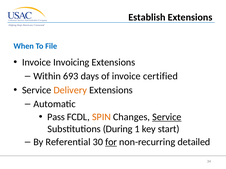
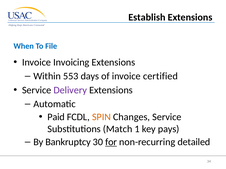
693: 693 -> 553 (71, 76)
Delivery colour: orange -> purple (70, 90)
Pass: Pass -> Paid (56, 117)
Service underline: present -> none (167, 117)
During: During -> Match (118, 129)
start: start -> pays (169, 129)
Referential: Referential -> Bankruptcy (68, 142)
